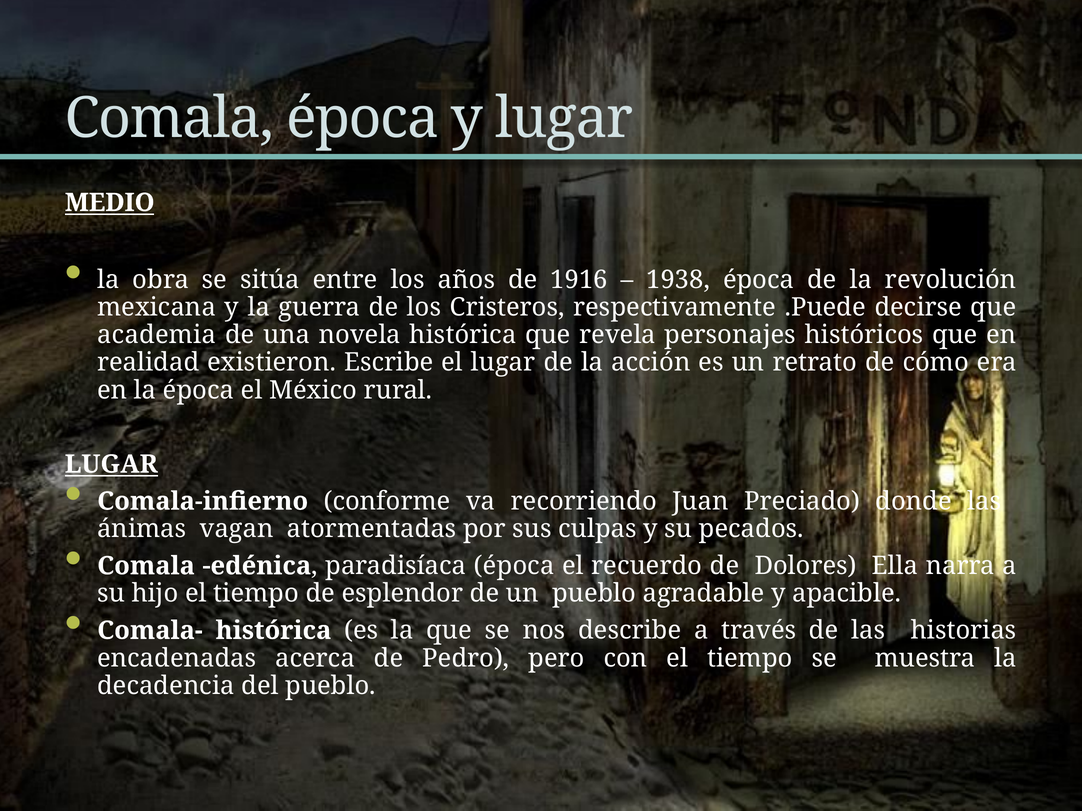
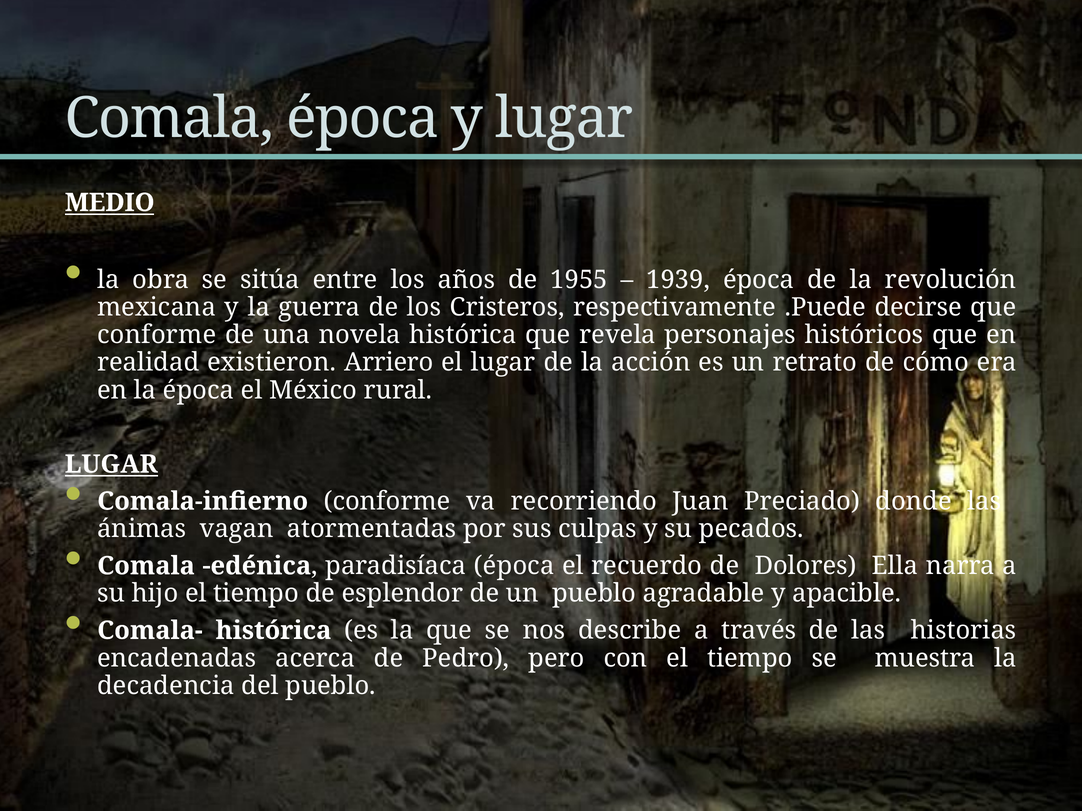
1916: 1916 -> 1955 (579, 280)
1938: 1938 -> 1939 (678, 280)
academia: academia -> conforme (157, 335)
Escribe: Escribe -> Arriero (389, 363)
